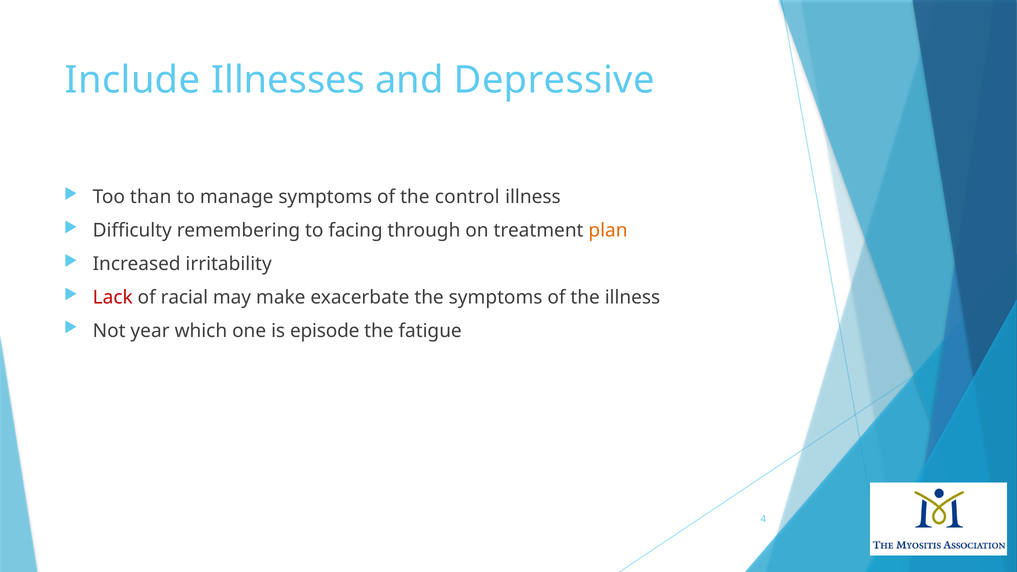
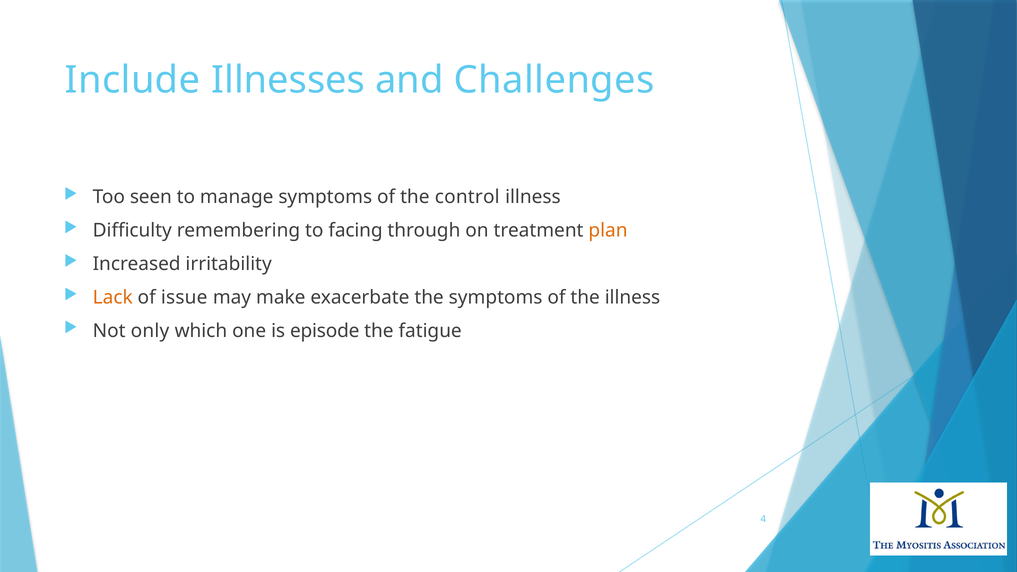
Depressive: Depressive -> Challenges (554, 80)
than: than -> seen (151, 197)
Lack colour: red -> orange (113, 297)
racial: racial -> issue (184, 297)
year: year -> only (150, 331)
